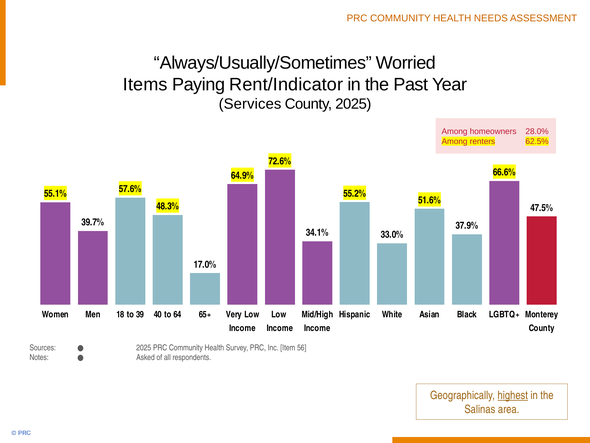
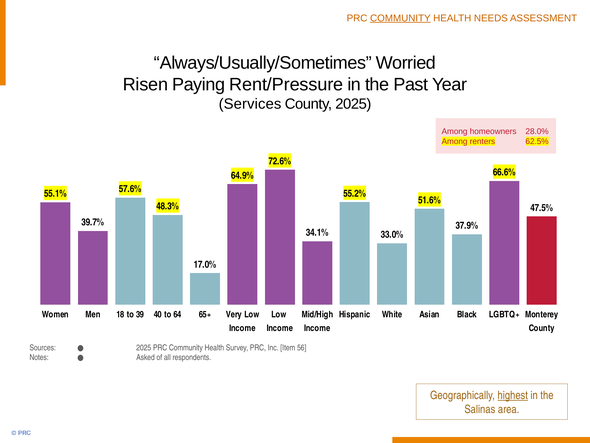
COMMUNITY underline: none -> present (400, 18)
Items: Items -> Risen (145, 85)
Rent/Indicator: Rent/Indicator -> Rent/Pressure (286, 85)
